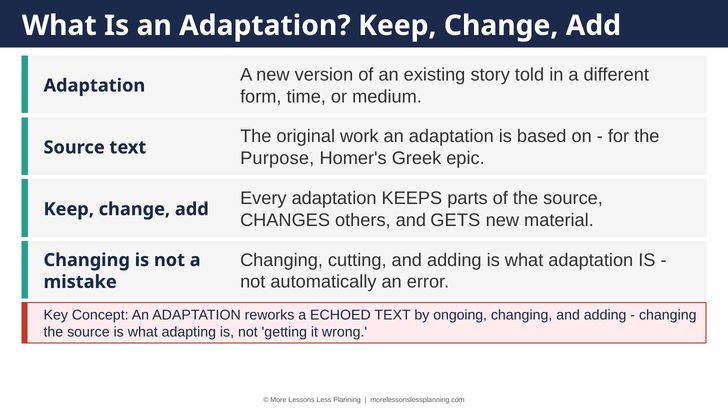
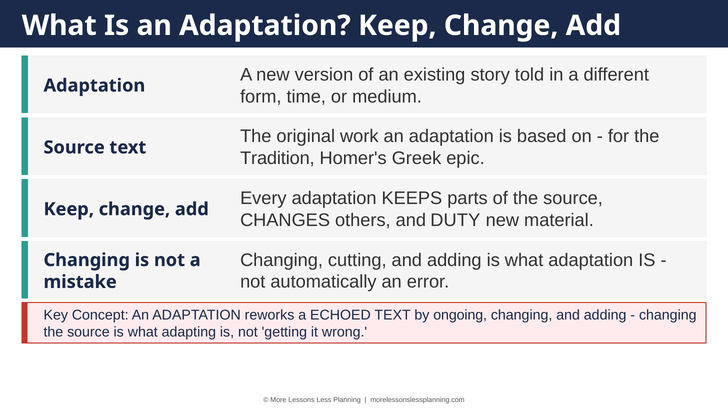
Purpose: Purpose -> Tradition (277, 159)
GETS: GETS -> DUTY (455, 220)
